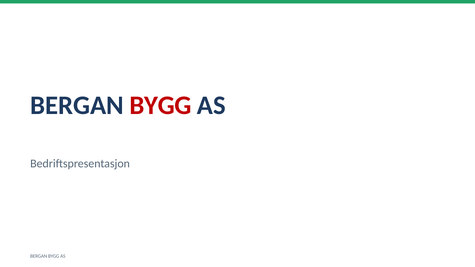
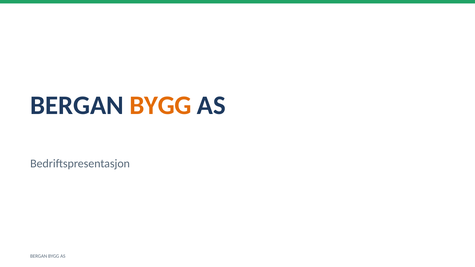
BYGG colour: red -> orange (160, 105)
